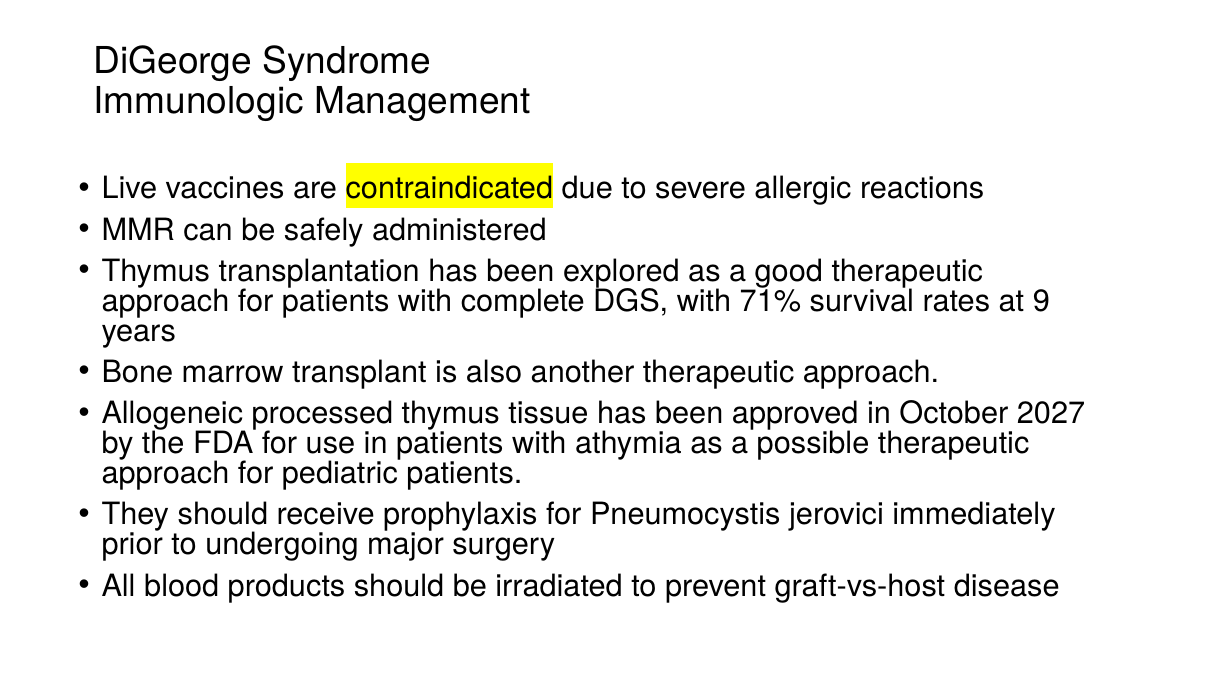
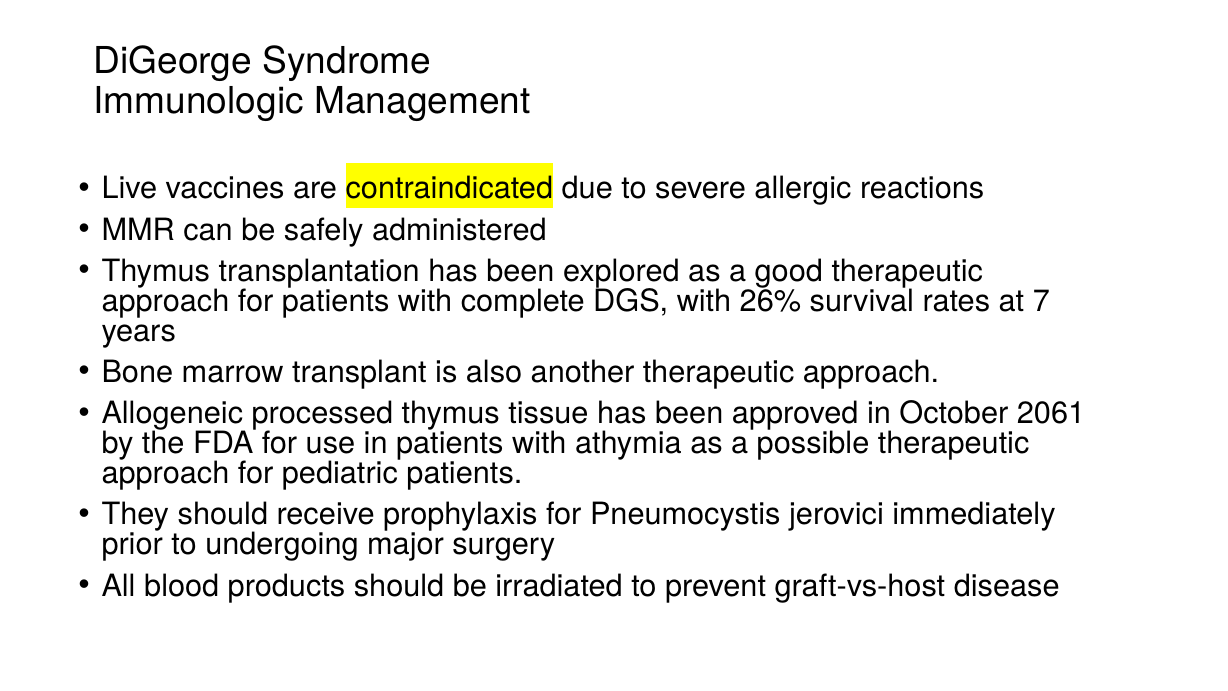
71%: 71% -> 26% (770, 301)
9: 9 -> 7 (1041, 301)
2027: 2027 -> 2061 (1051, 414)
